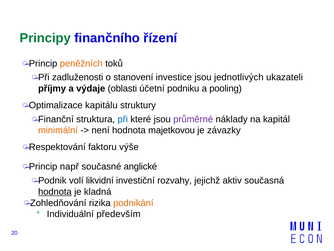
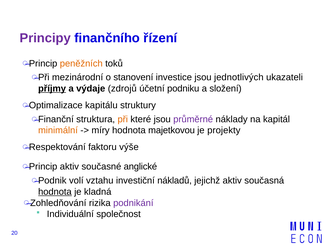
Principy colour: green -> purple (45, 38)
zadluženosti: zadluženosti -> mezinárodní (78, 77)
příjmy underline: none -> present (52, 88)
oblasti: oblasti -> zdrojů (122, 88)
pooling: pooling -> složení (226, 88)
při colour: blue -> orange (123, 119)
není: není -> míry (101, 130)
závazky: závazky -> projekty (224, 130)
např: např -> aktiv (69, 166)
likvidní: likvidní -> vztahu (100, 180)
rozvahy: rozvahy -> nákladů (175, 180)
podnikání colour: orange -> purple (133, 202)
především: především -> společnost (119, 214)
